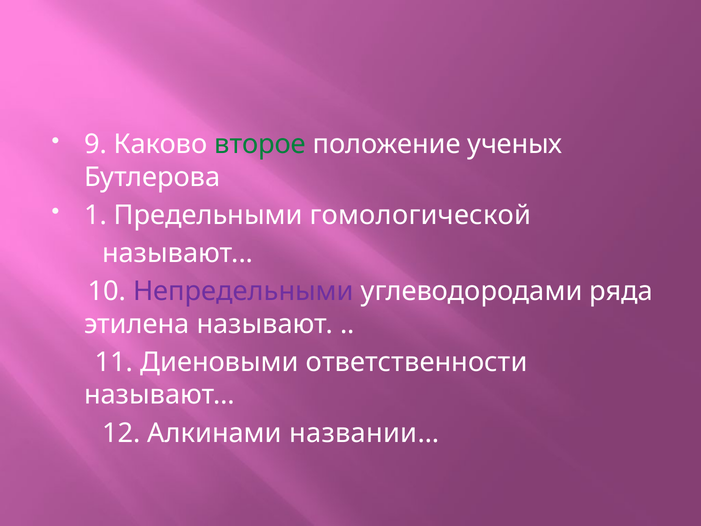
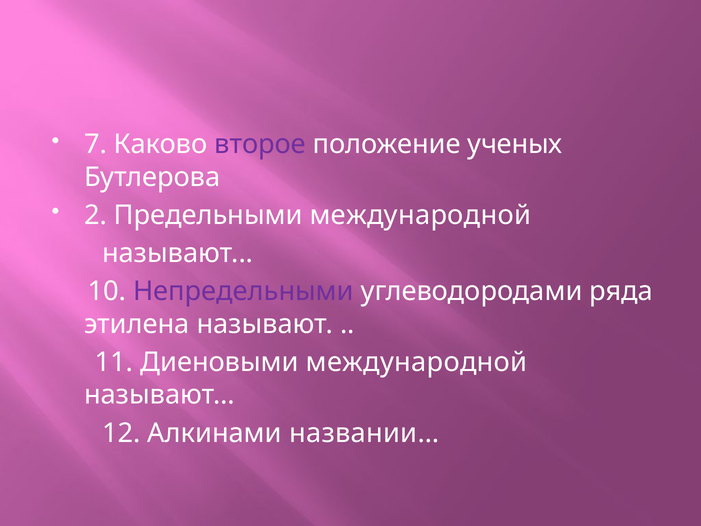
9: 9 -> 7 (95, 144)
второе colour: green -> purple (260, 144)
1: 1 -> 2 (95, 215)
Предельными гомологической: гомологической -> международной (420, 215)
Диеновыми ответственности: ответственности -> международной (417, 362)
